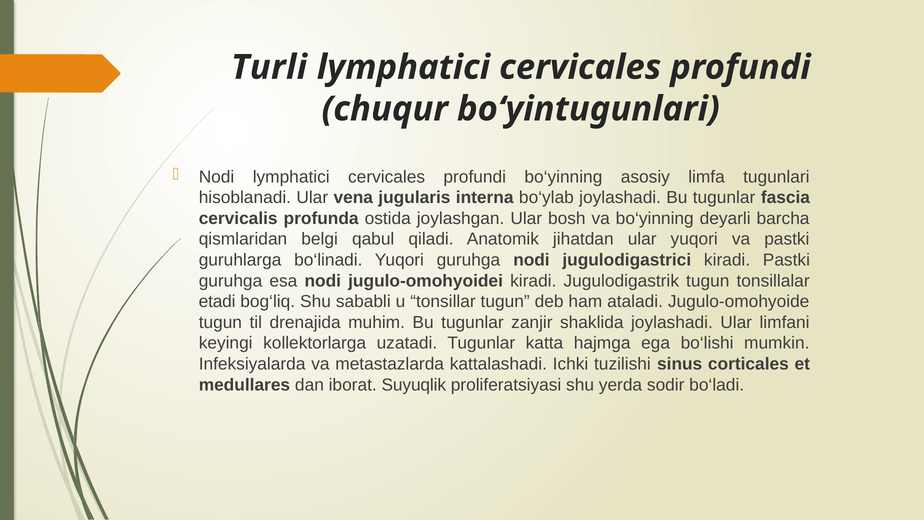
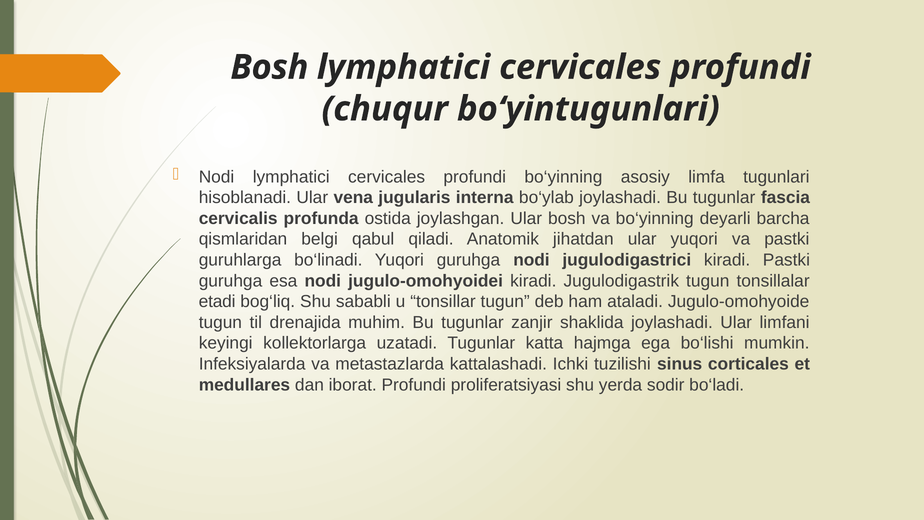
Turli: Turli -> Bosh (269, 67)
iborat Suyuqlik: Suyuqlik -> Profundi (414, 385)
